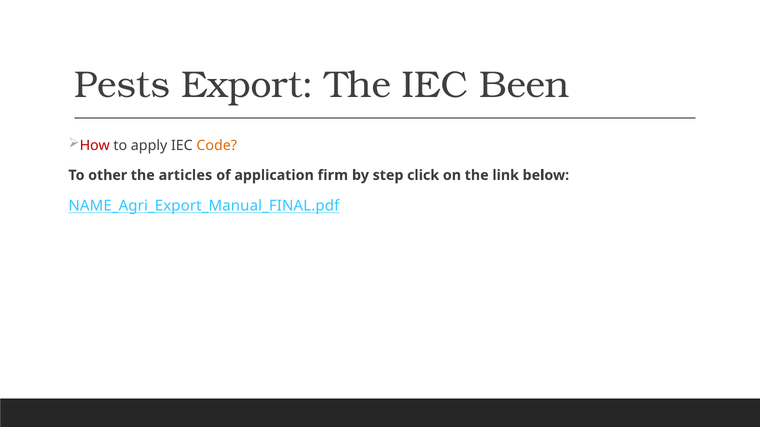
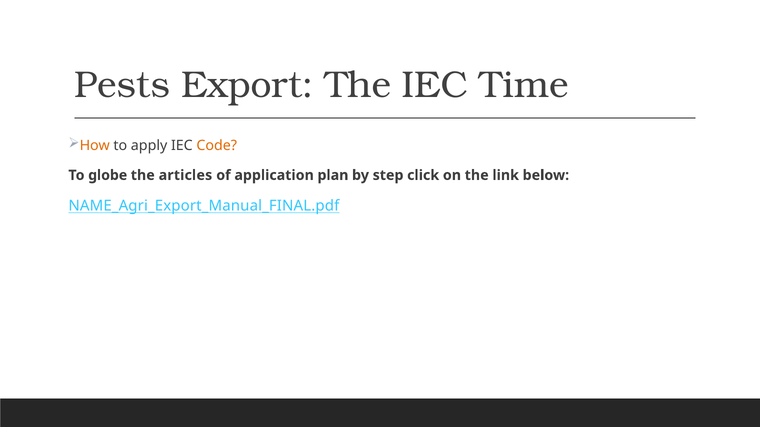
Been: Been -> Time (524, 85)
How colour: red -> orange (95, 146)
other: other -> globe (108, 175)
firm: firm -> plan (333, 175)
